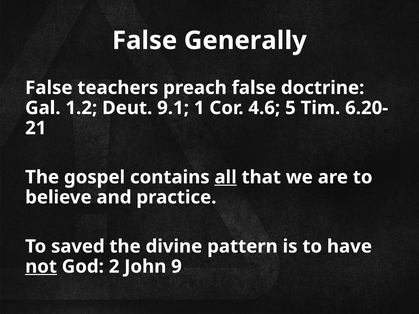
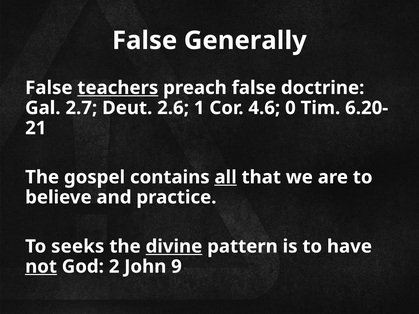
teachers underline: none -> present (118, 88)
1.2: 1.2 -> 2.7 (81, 108)
9.1: 9.1 -> 2.6 (173, 108)
5: 5 -> 0 (290, 108)
saved: saved -> seeks (78, 247)
divine underline: none -> present (174, 247)
